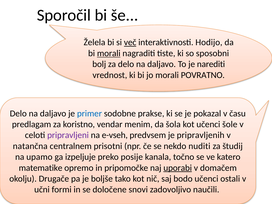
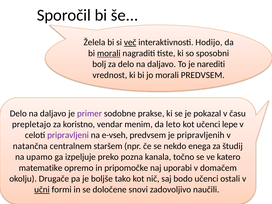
morali POVRATNO: POVRATNO -> PREDVSEM (203, 75)
primer colour: blue -> purple (89, 113)
predlagam: predlagam -> prepletajo (31, 124)
šola: šola -> leto (173, 124)
šole: šole -> lepe (230, 124)
prisotni: prisotni -> staršem (108, 146)
nuditi: nuditi -> enega (200, 146)
posije: posije -> pozna (132, 157)
uporabi underline: present -> none (178, 168)
učni underline: none -> present (42, 190)
